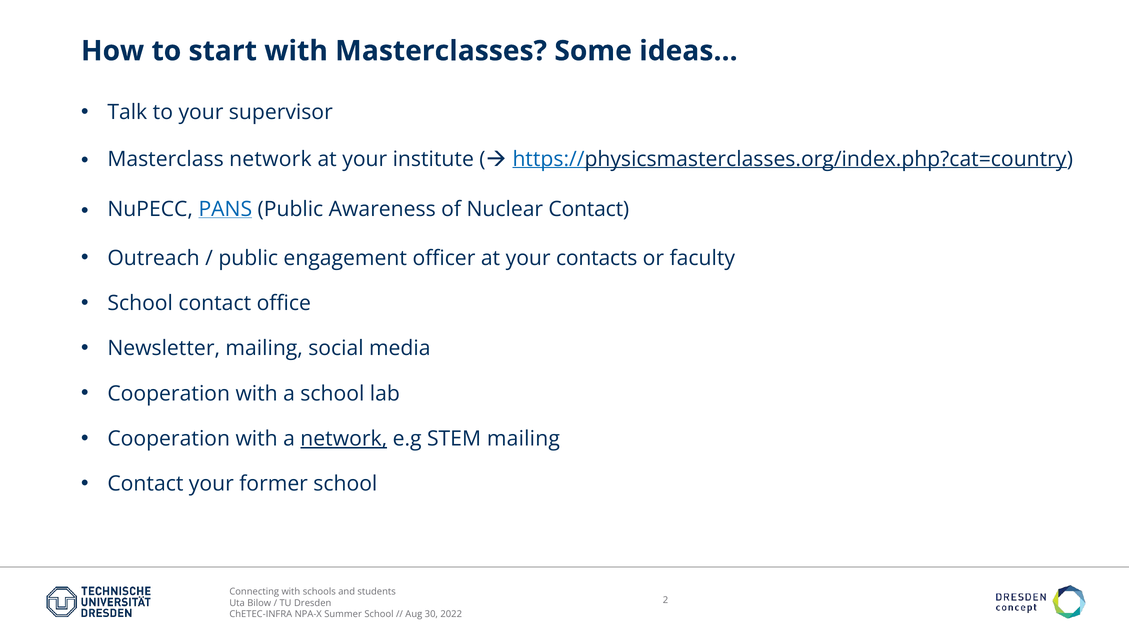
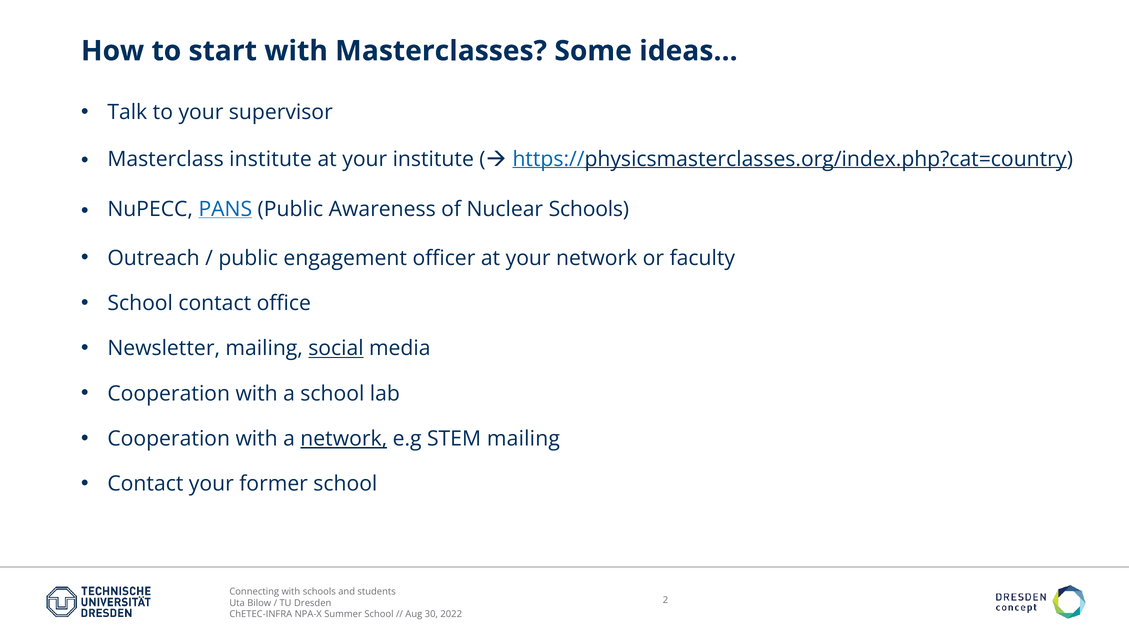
Masterclass network: network -> institute (270, 159)
Nuclear Contact: Contact -> Schools (589, 210)
your contacts: contacts -> network (597, 258)
social underline: none -> present (336, 348)
